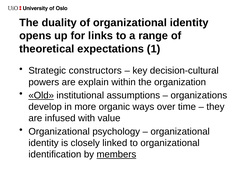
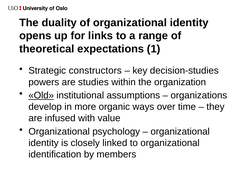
decision-cultural: decision-cultural -> decision-studies (184, 71)
explain: explain -> studies (93, 82)
members underline: present -> none (116, 154)
